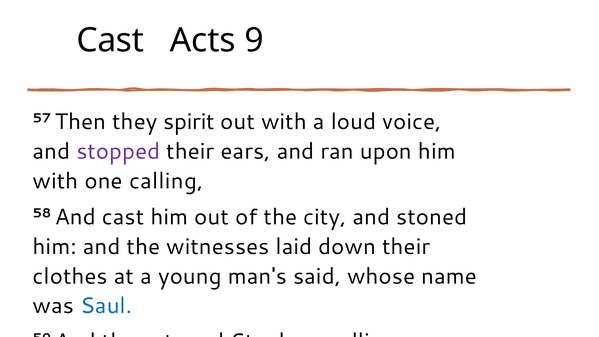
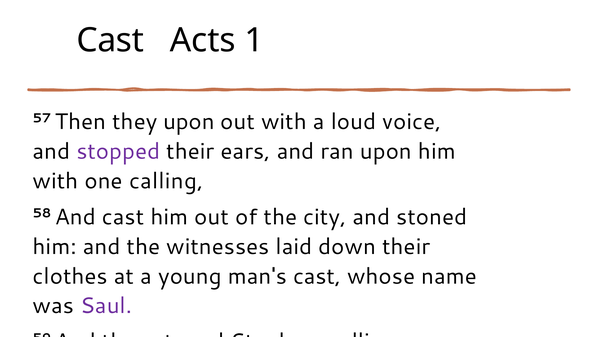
9: 9 -> 1 (254, 40)
they spirit: spirit -> upon (189, 122)
man's said: said -> cast (317, 276)
Saul colour: blue -> purple (106, 306)
